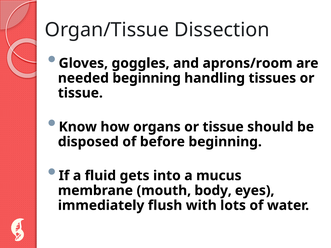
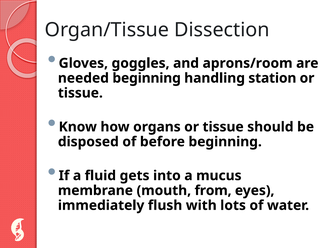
tissues: tissues -> station (272, 78)
body: body -> from (213, 191)
